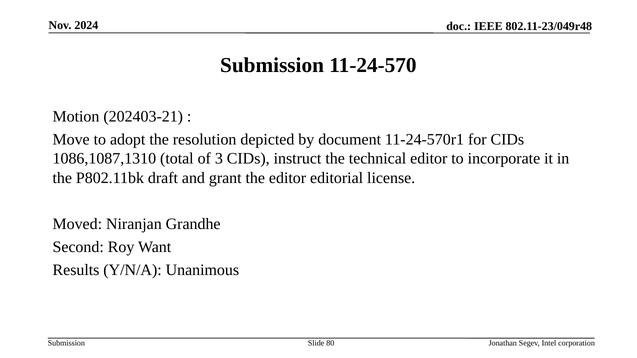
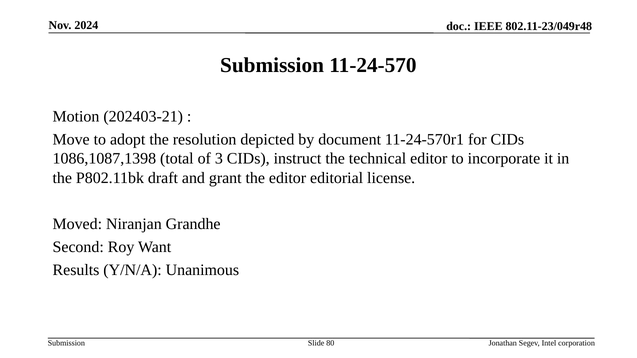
1086,1087,1310: 1086,1087,1310 -> 1086,1087,1398 (104, 159)
